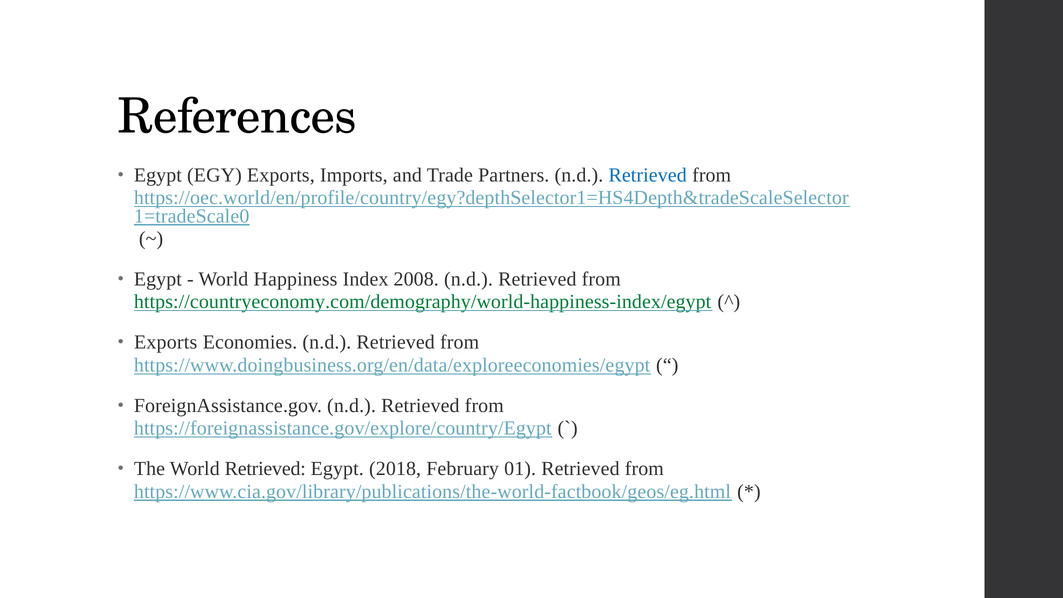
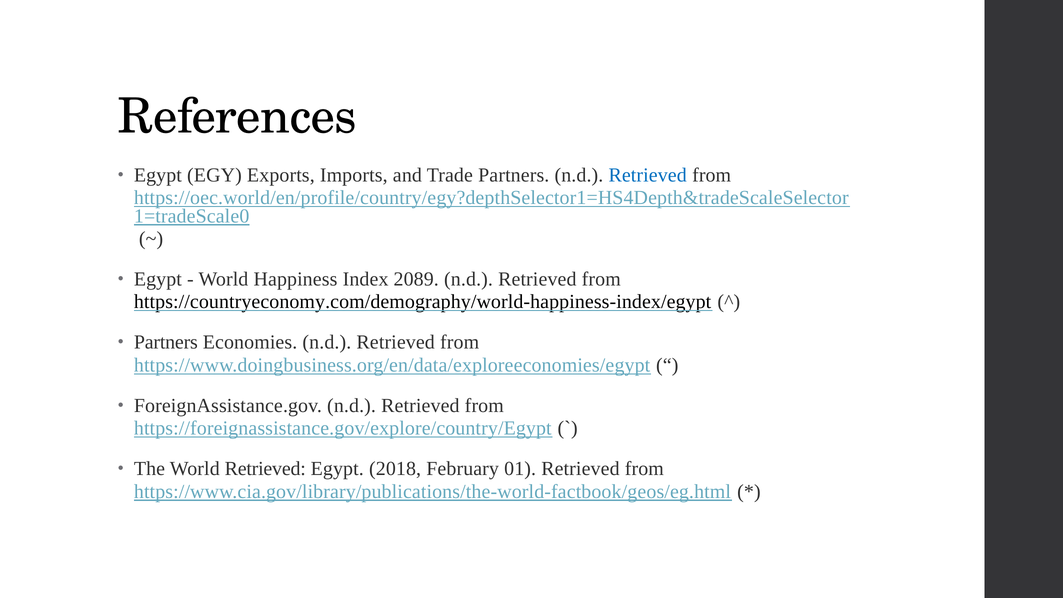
2008: 2008 -> 2089 (416, 279)
https://countryeconomy.com/demography/world-happiness-index/egypt colour: green -> black (423, 302)
Exports: Exports -> Partners (166, 342)
